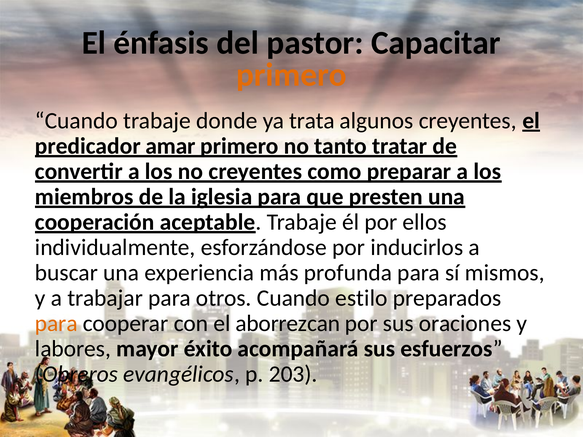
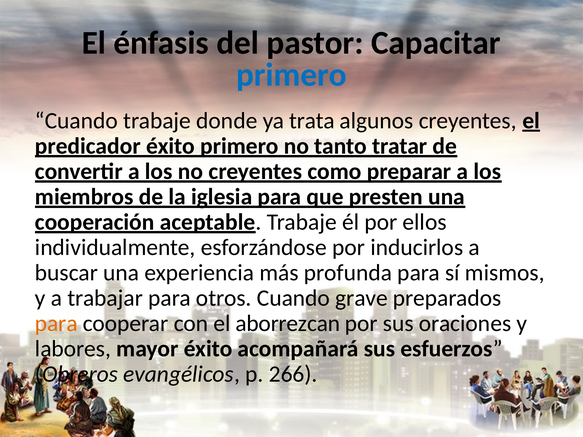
primero colour: orange -> blue (291, 75)
predicador amar: amar -> éxito (170, 146)
estilo: estilo -> grave (361, 298)
203: 203 -> 266 (293, 374)
